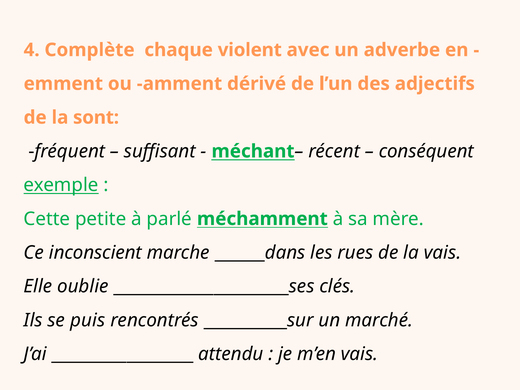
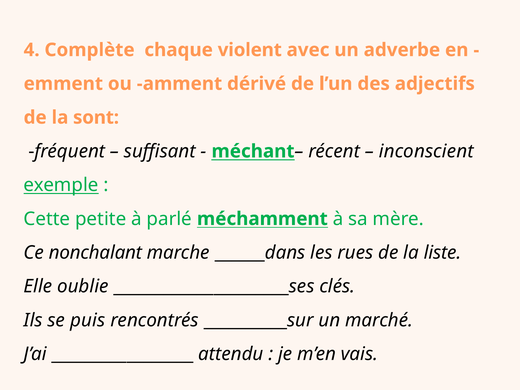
conséquent: conséquent -> inconscient (426, 151)
inconscient: inconscient -> nonchalant (95, 253)
la vais: vais -> liste (442, 253)
